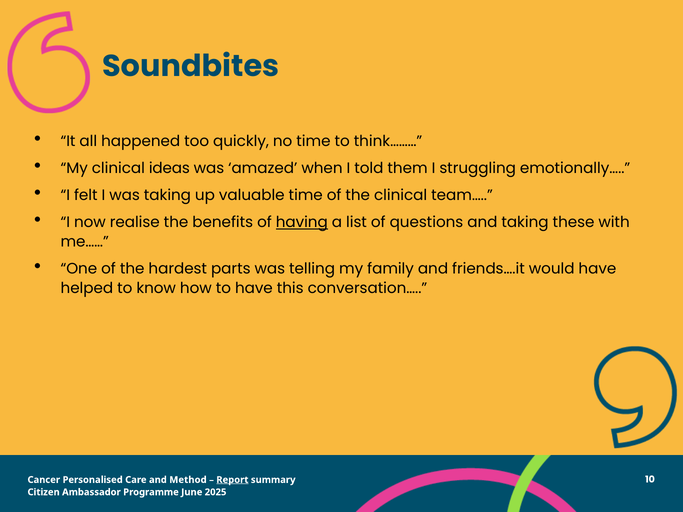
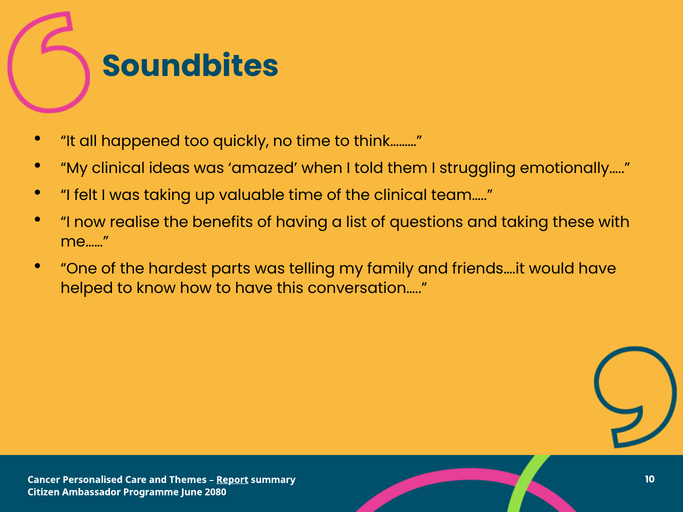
having underline: present -> none (302, 222)
Method: Method -> Themes (188, 480)
2025: 2025 -> 2080 (216, 492)
